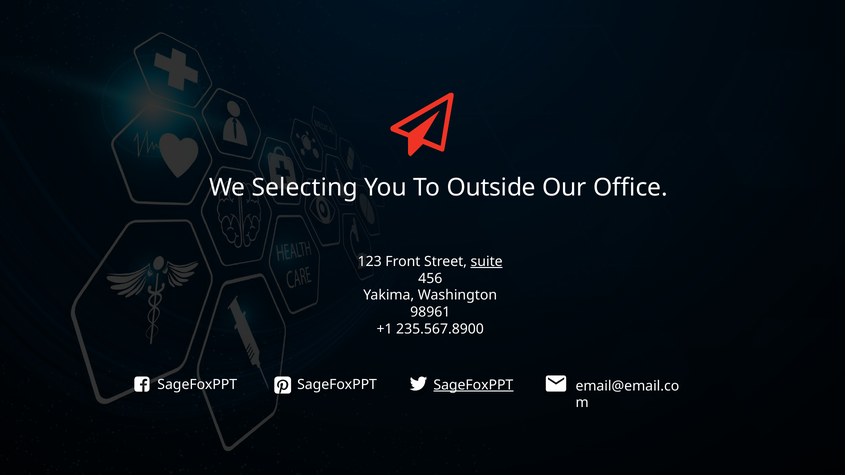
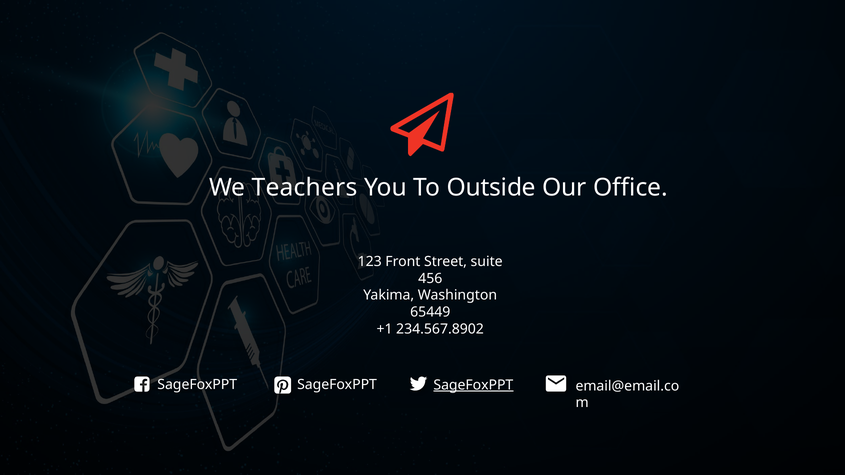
Selecting: Selecting -> Teachers (305, 188)
suite underline: present -> none (487, 262)
98961: 98961 -> 65449 (430, 312)
235.567.8900: 235.567.8900 -> 234.567.8902 (440, 329)
